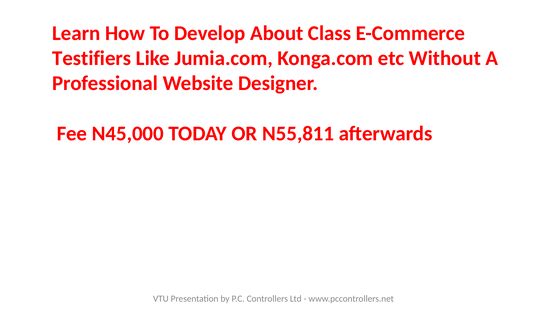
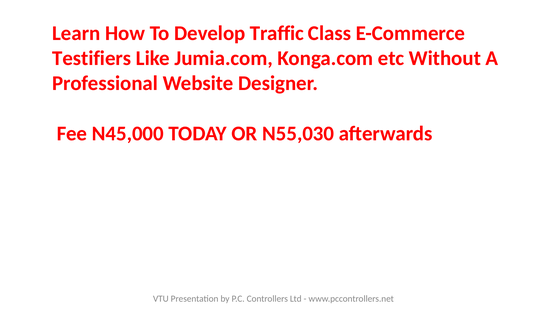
About: About -> Traffic (277, 33)
N55,811: N55,811 -> N55,030 (298, 133)
